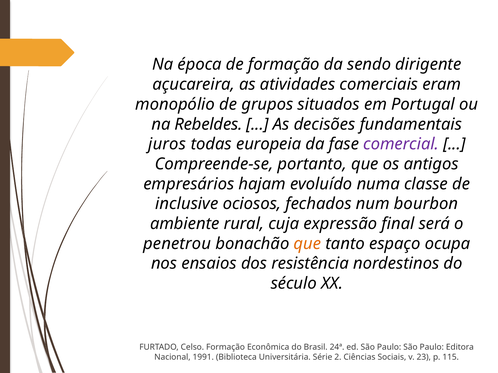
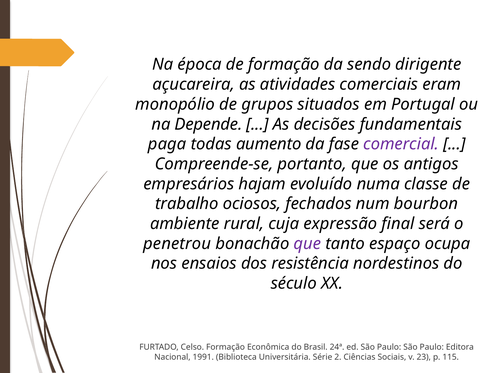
Rebeldes: Rebeldes -> Depende (208, 124)
juros: juros -> paga (167, 144)
europeia: europeia -> aumento (269, 144)
inclusive: inclusive -> trabalho (187, 204)
que colour: orange -> purple (307, 244)
